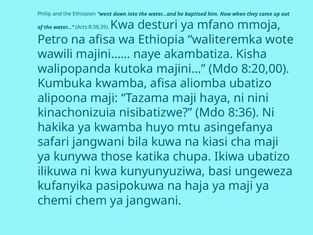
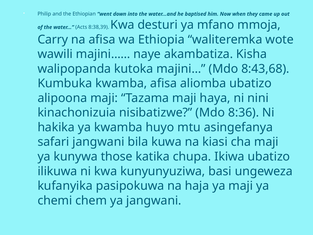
Petro: Petro -> Carry (53, 40)
8:20,00: 8:20,00 -> 8:43,68 (265, 69)
